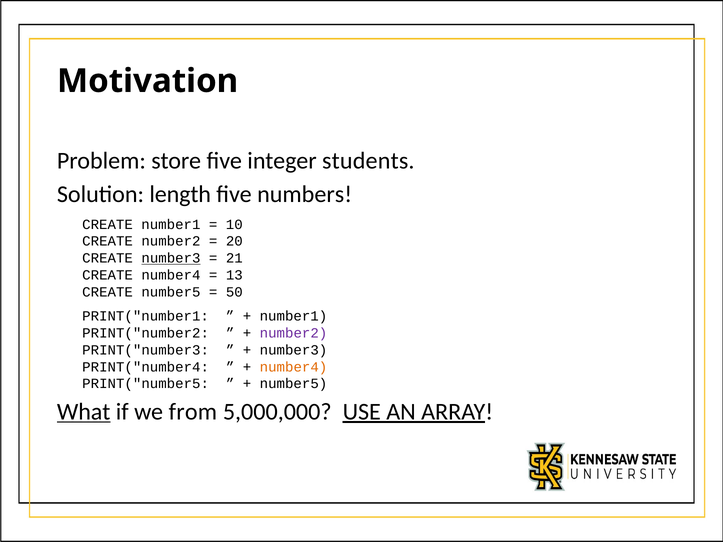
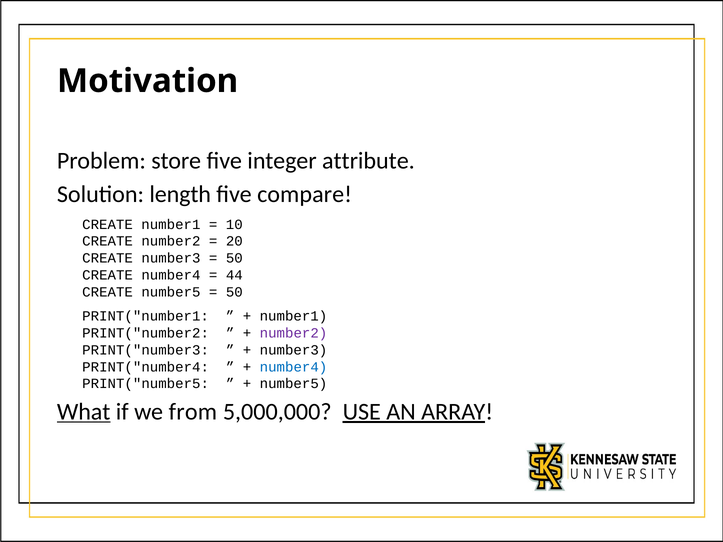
students: students -> attribute (368, 161)
numbers: numbers -> compare (305, 194)
number3 underline: present -> none (171, 258)
21: 21 -> 50 (234, 258)
13: 13 -> 44 (234, 275)
number4 colour: orange -> blue (294, 367)
